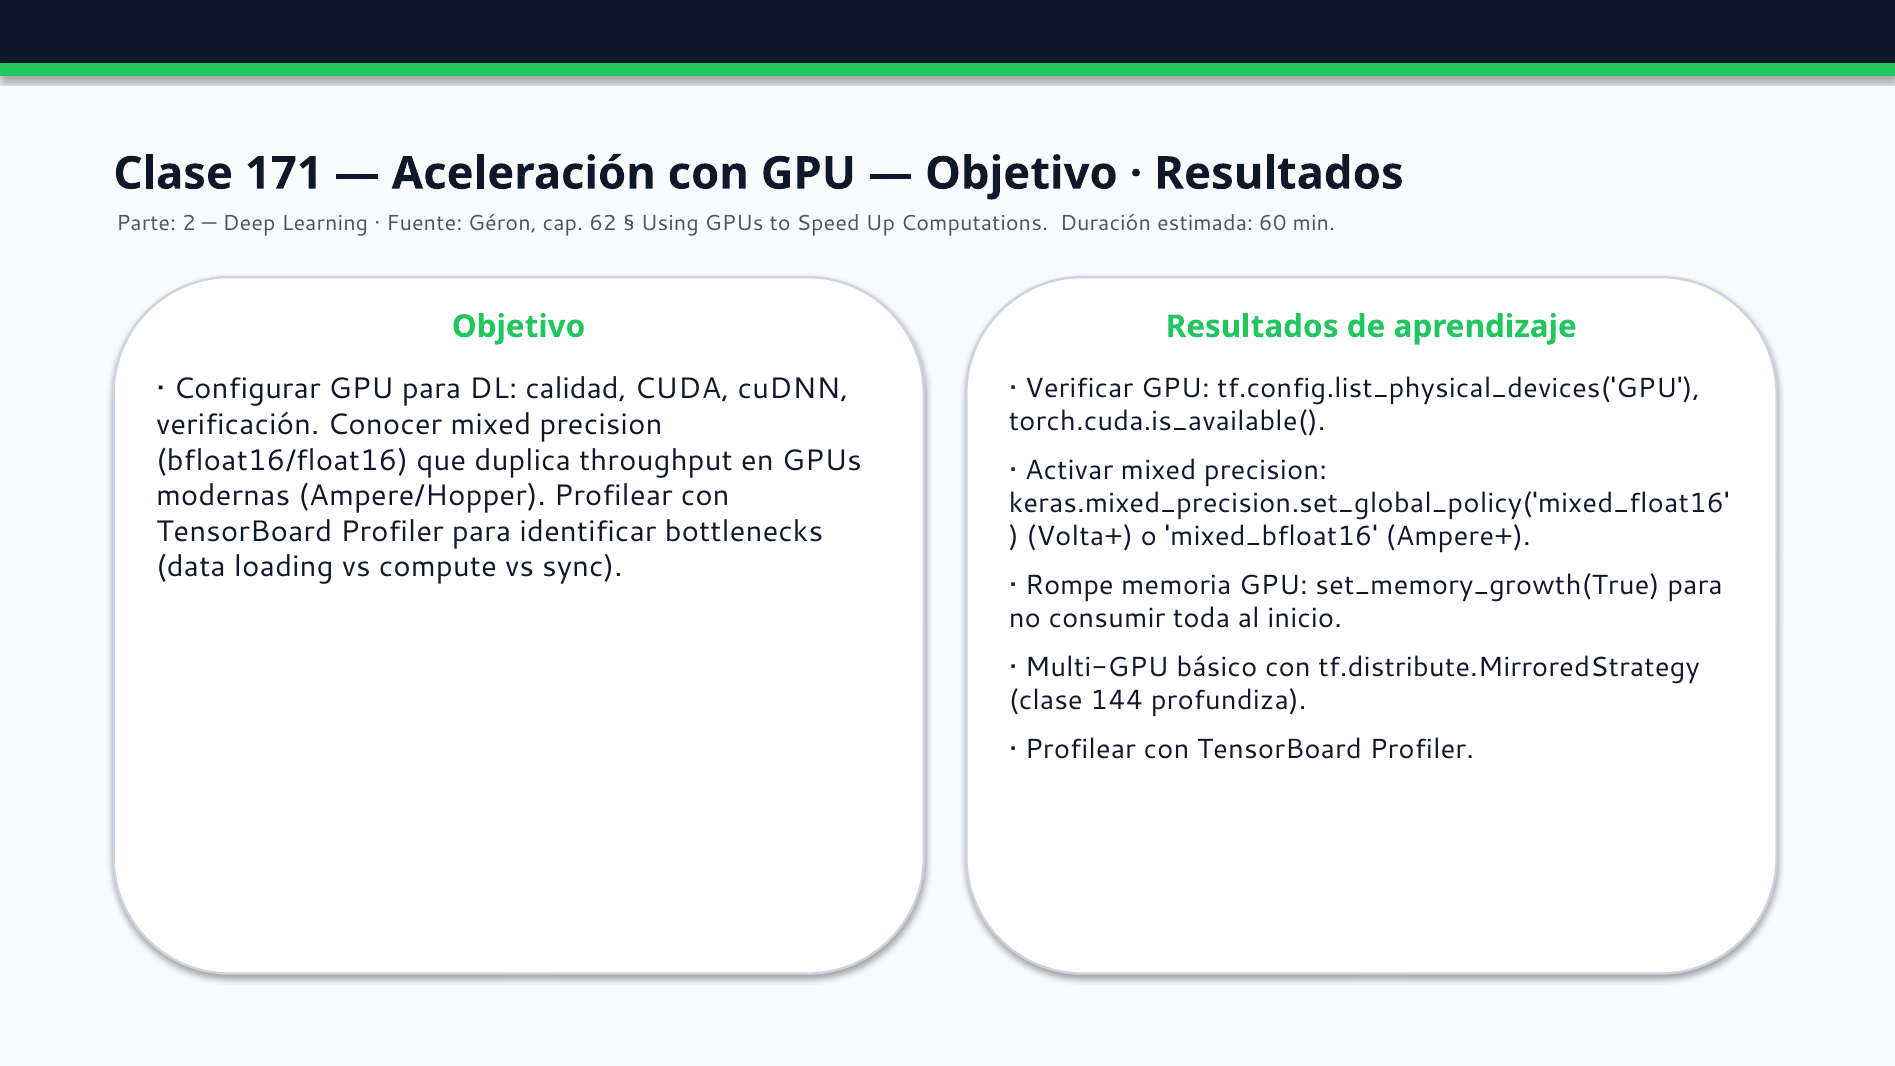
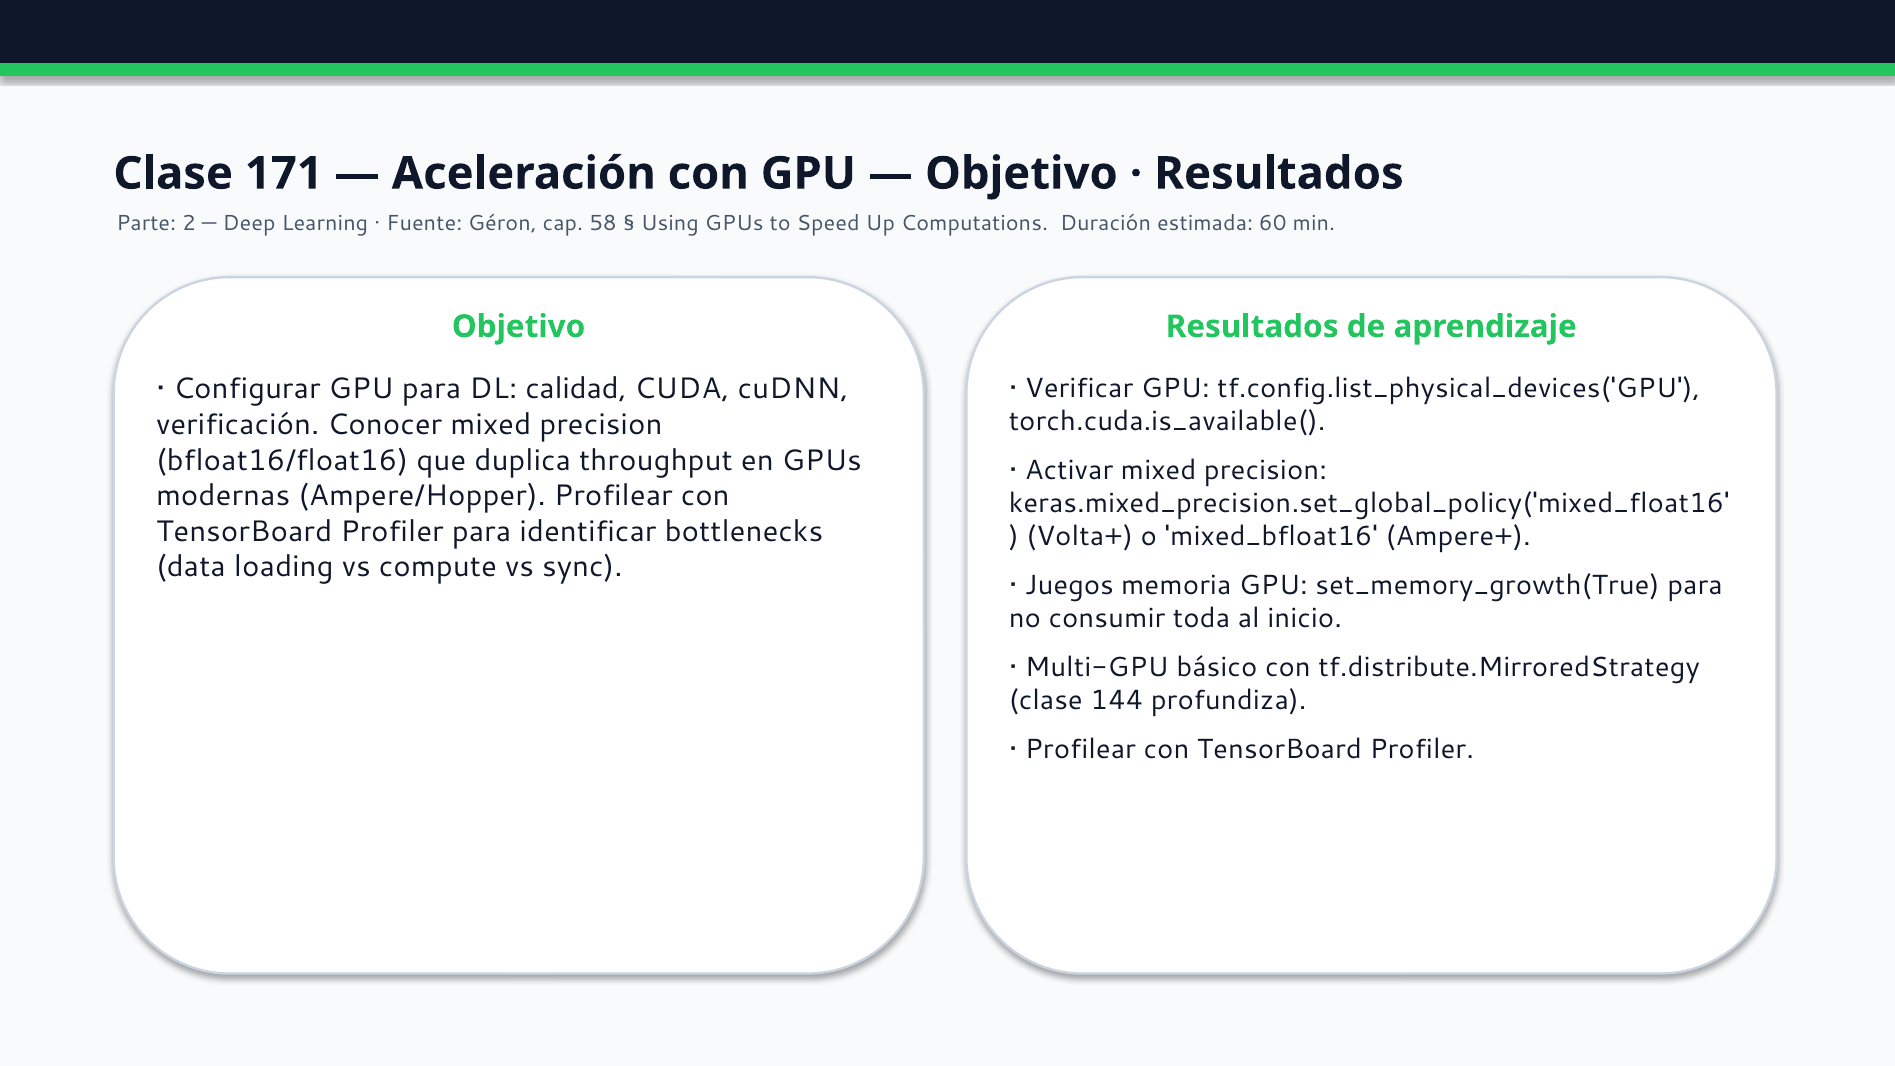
62: 62 -> 58 (603, 223)
Rompe: Rompe -> Juegos (1069, 585)
